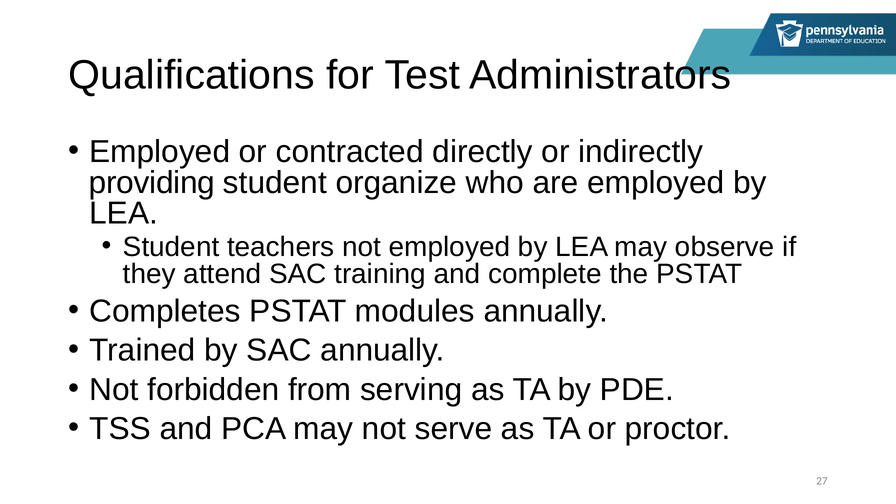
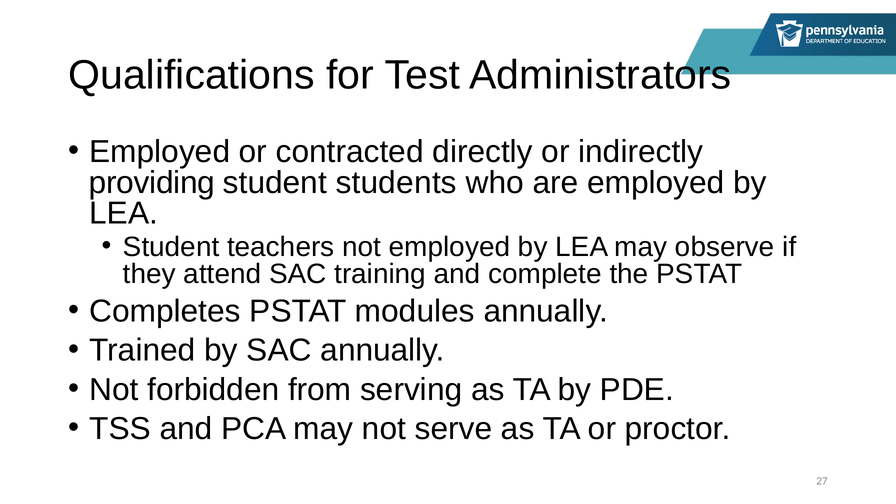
organize: organize -> students (396, 183)
